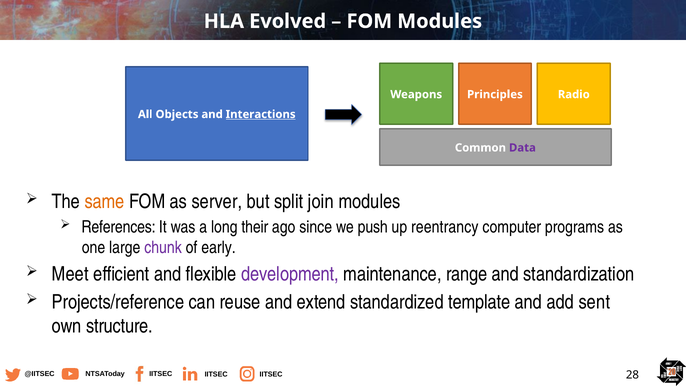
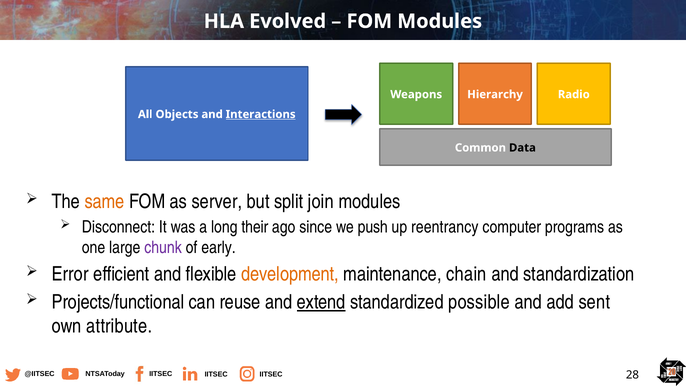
Principles: Principles -> Hierarchy (495, 94)
Data colour: purple -> black (522, 148)
References: References -> Disconnect (118, 227)
Meet: Meet -> Error (70, 274)
development colour: purple -> orange (290, 274)
range: range -> chain (466, 274)
Projects/reference: Projects/reference -> Projects/functional (118, 302)
extend underline: none -> present (321, 302)
template: template -> possible (479, 302)
structure: structure -> attribute (119, 326)
